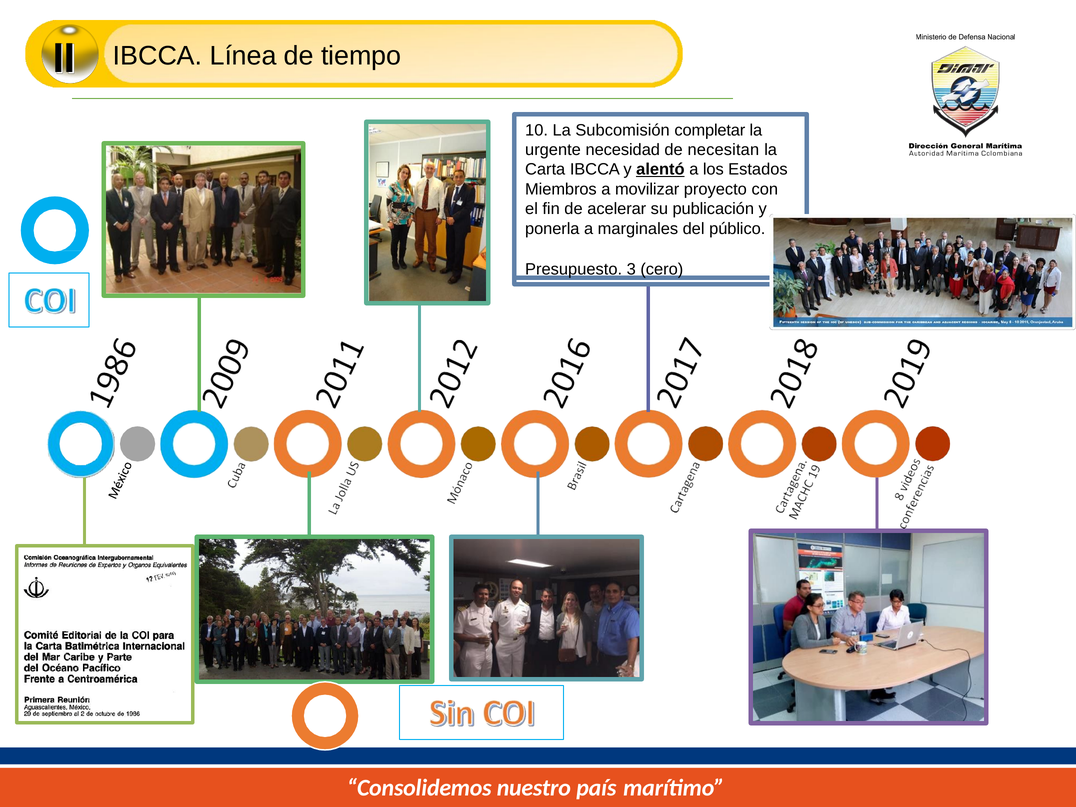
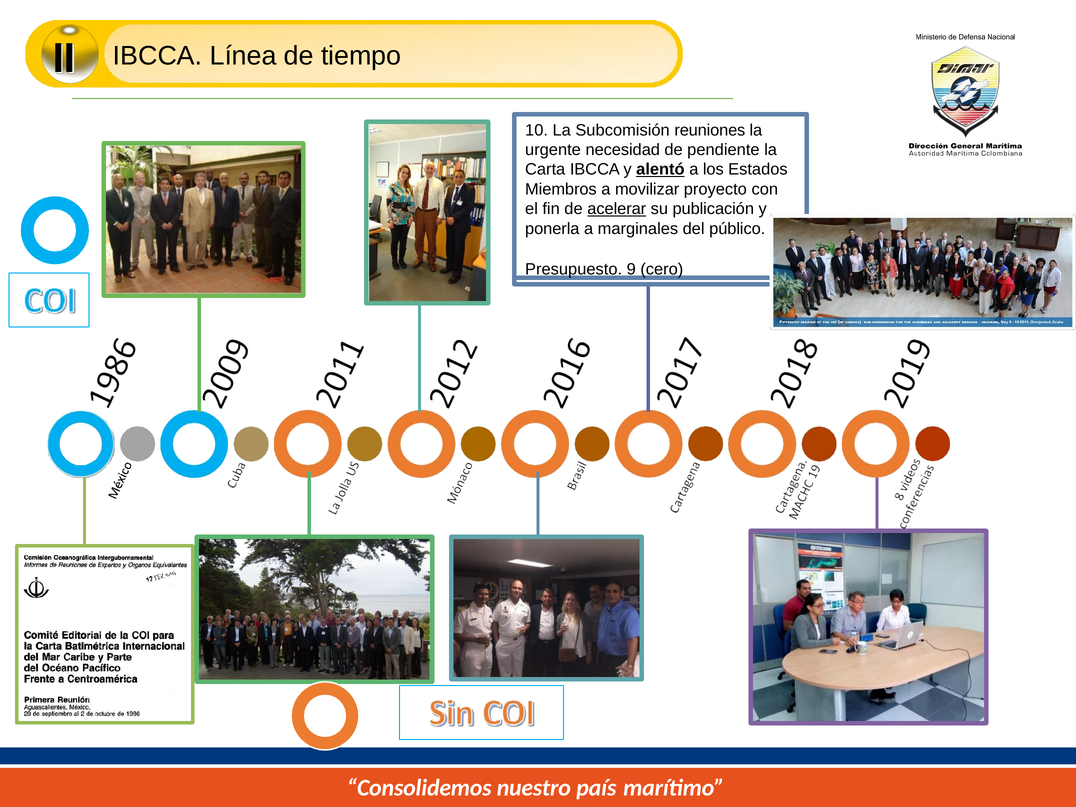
completar: completar -> reuniones (710, 130)
necesitan: necesitan -> pendiente (723, 150)
acelerar underline: none -> present (617, 209)
3: 3 -> 9 (631, 269)
